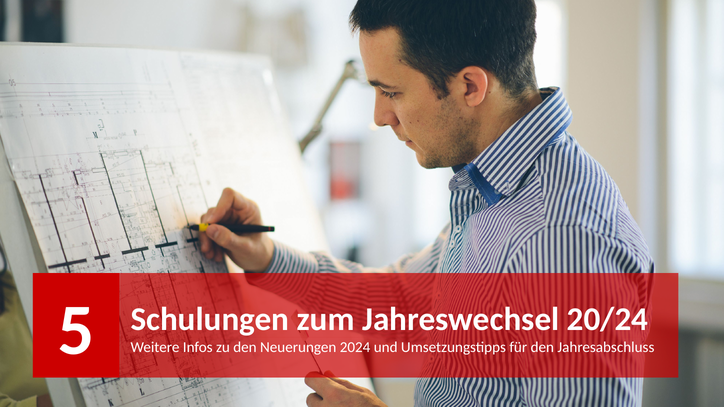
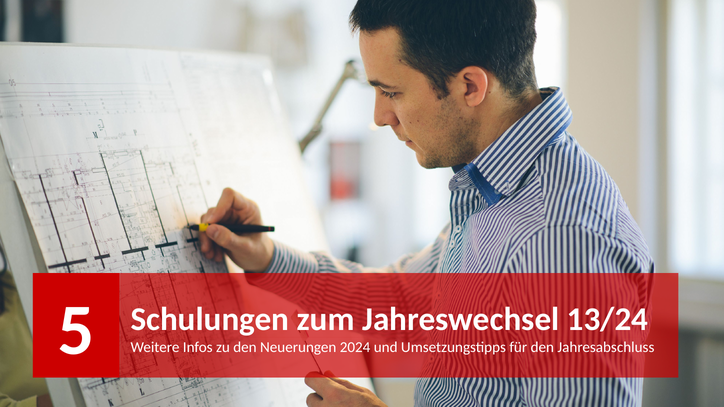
20/24: 20/24 -> 13/24 (608, 319)
